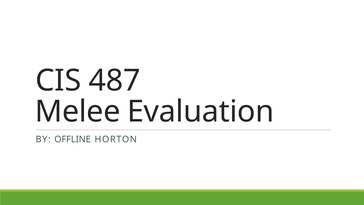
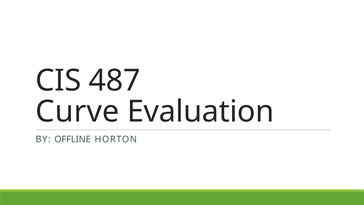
Melee: Melee -> Curve (77, 112)
